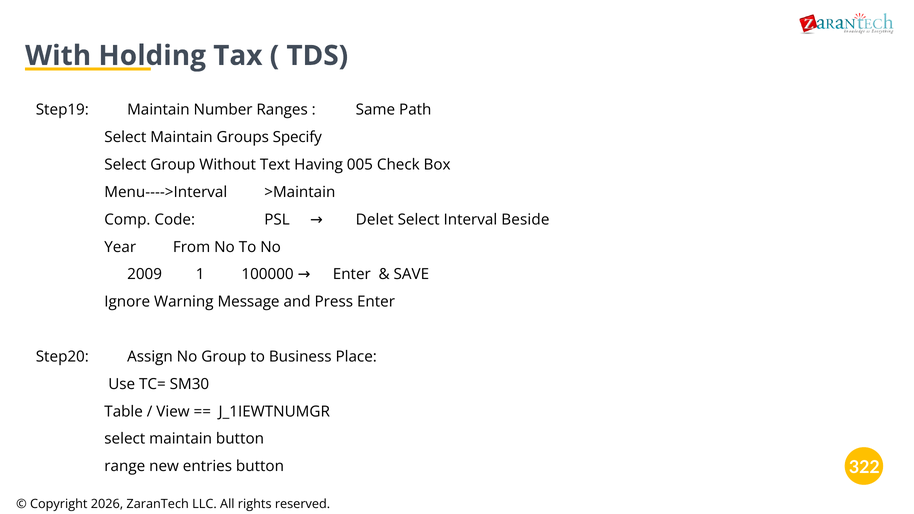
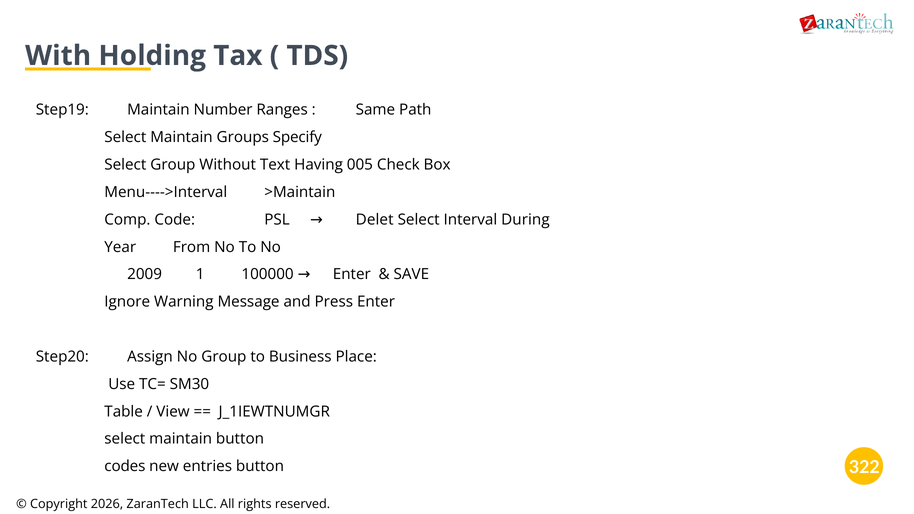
Beside: Beside -> During (525, 220)
range: range -> codes (125, 466)
